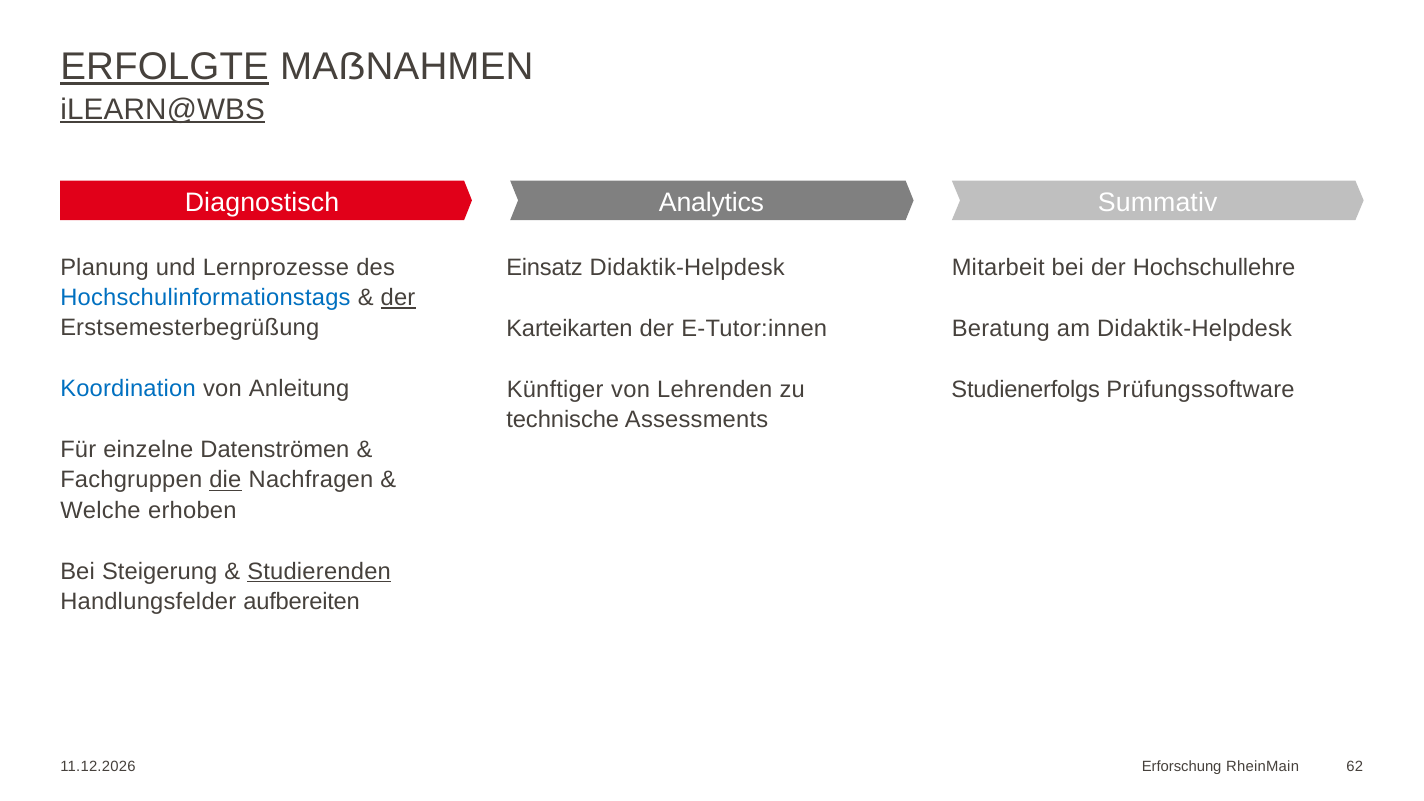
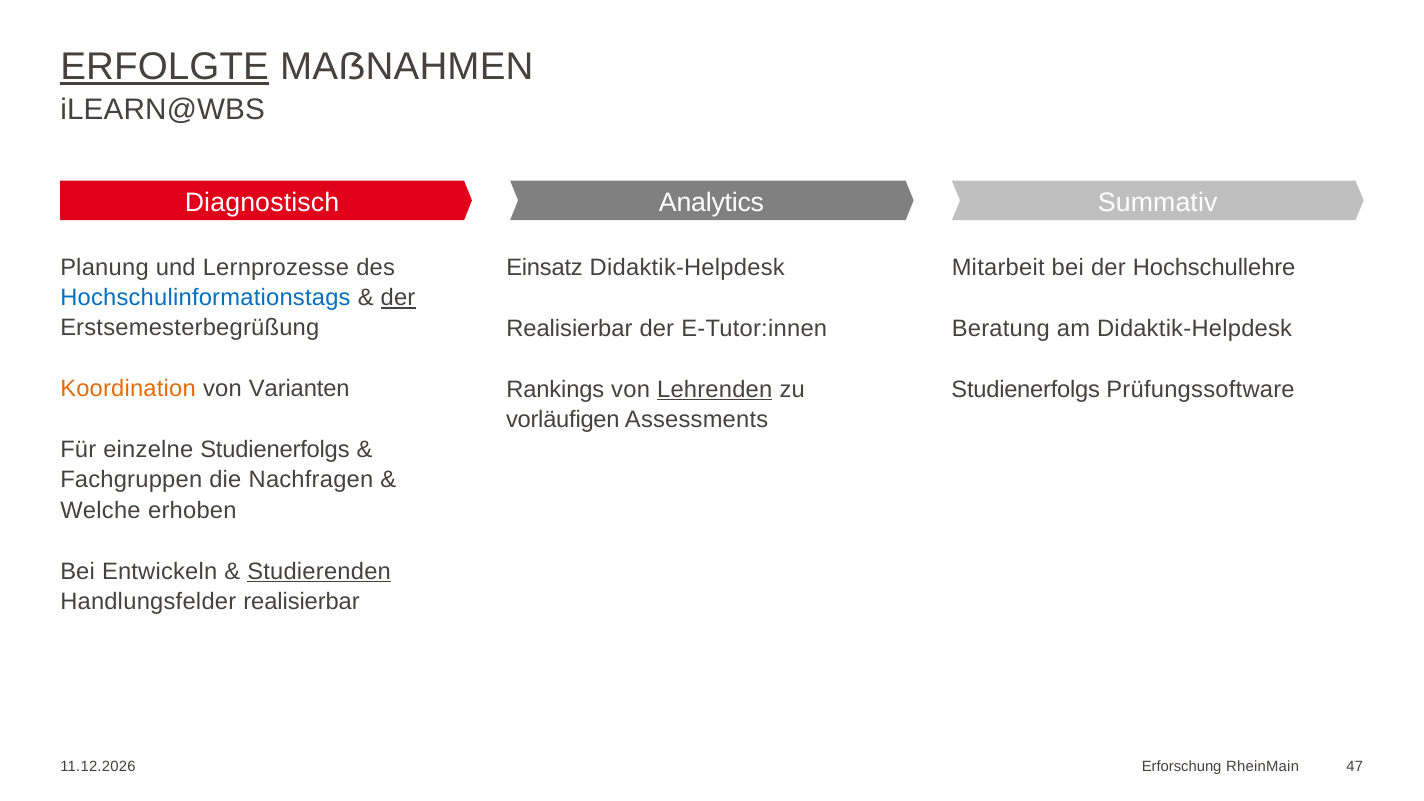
iLEARN@WBS underline: present -> none (163, 110)
Karteikarten: Karteikarten -> Realisierbar (569, 328)
Koordination colour: blue -> orange (128, 389)
Anleitung: Anleitung -> Varianten (299, 389)
Künftiger: Künftiger -> Rankings (555, 389)
Lehrenden underline: none -> present (715, 389)
technische: technische -> vorläufigen (563, 420)
einzelne Datenströmen: Datenströmen -> Studienerfolgs (275, 450)
die underline: present -> none (225, 480)
Steigerung: Steigerung -> Entwickeln (160, 571)
Handlungsfelder aufbereiten: aufbereiten -> realisierbar (302, 602)
62: 62 -> 47 (1355, 766)
